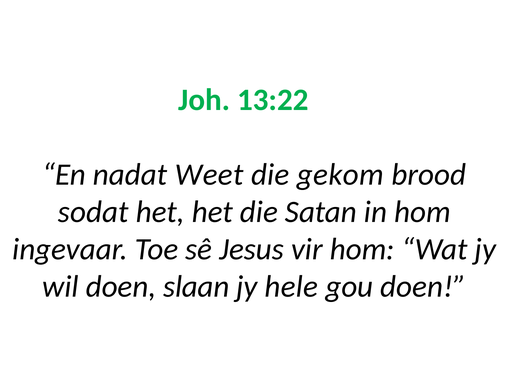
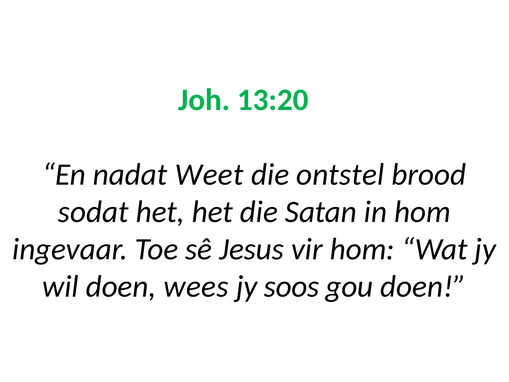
13:22: 13:22 -> 13:20 (273, 100)
gekom: gekom -> ontstel (340, 174)
slaan: slaan -> wees (196, 286)
hele: hele -> soos (292, 286)
